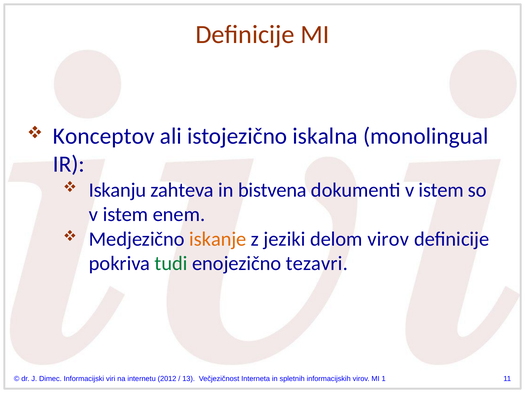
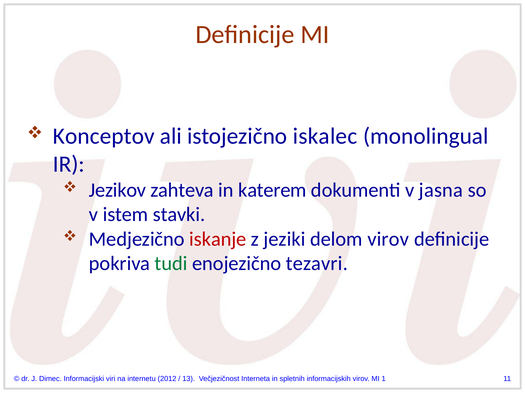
iskalna: iskalna -> iskalec (325, 136)
Iskanju: Iskanju -> Jezikov (117, 190)
bistvena: bistvena -> katerem (272, 190)
dokumenti v istem: istem -> jasna (441, 190)
enem: enem -> stavki (179, 215)
iskanje colour: orange -> red (218, 239)
